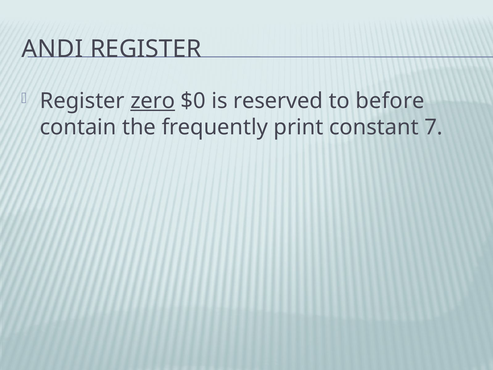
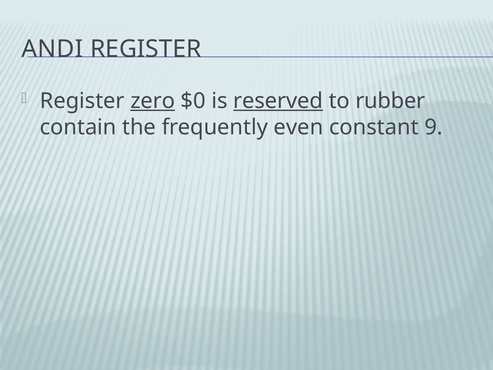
reserved underline: none -> present (278, 101)
before: before -> rubber (390, 101)
print: print -> even (298, 127)
7: 7 -> 9 (434, 127)
